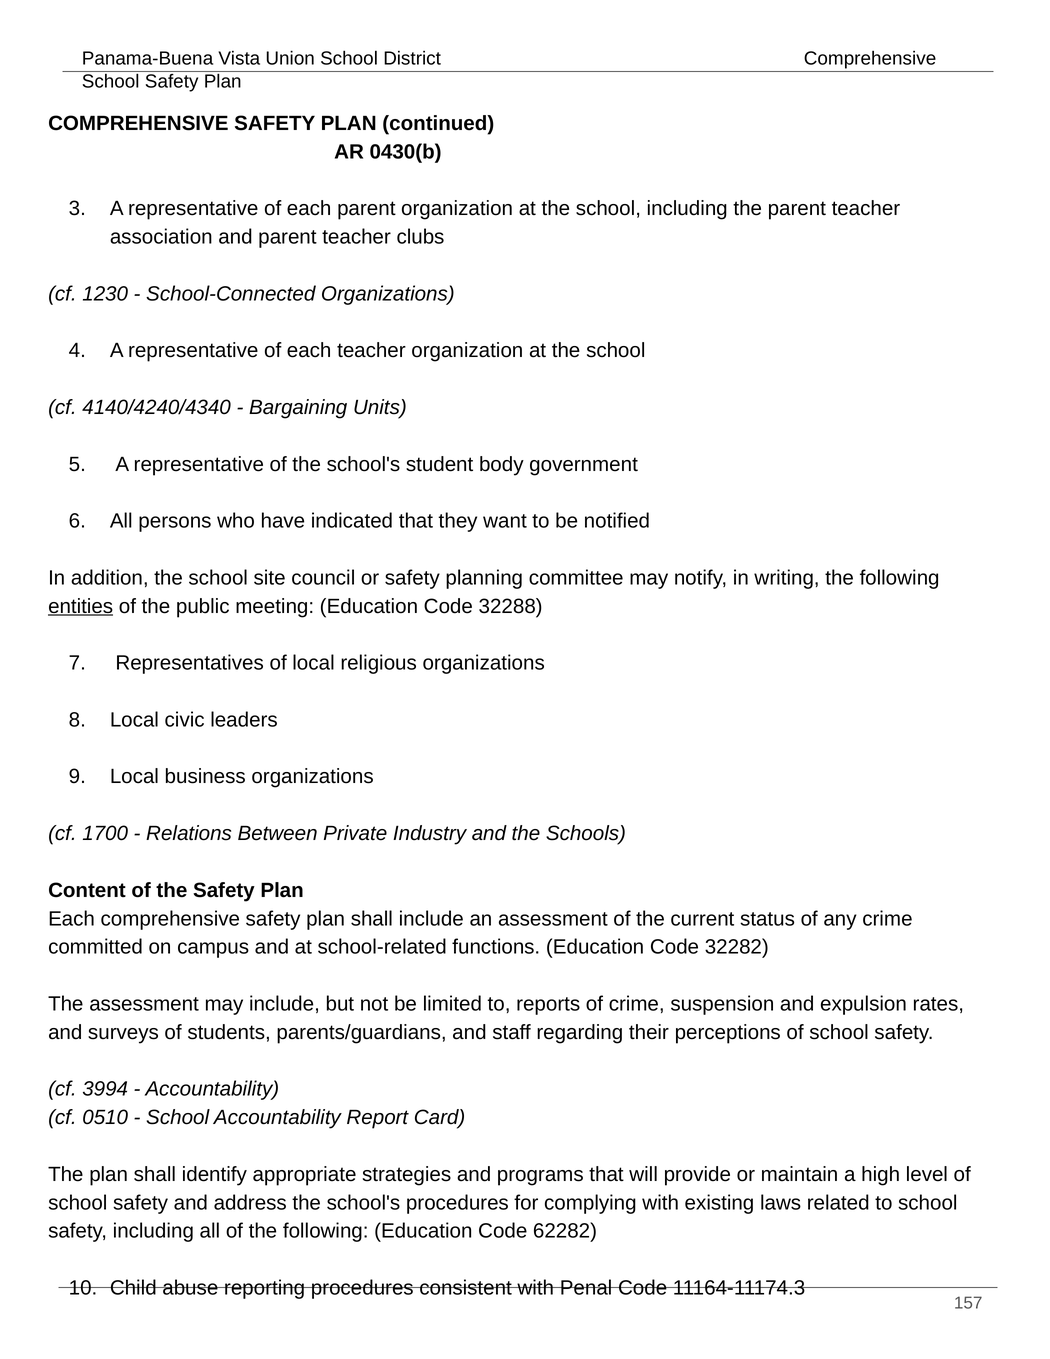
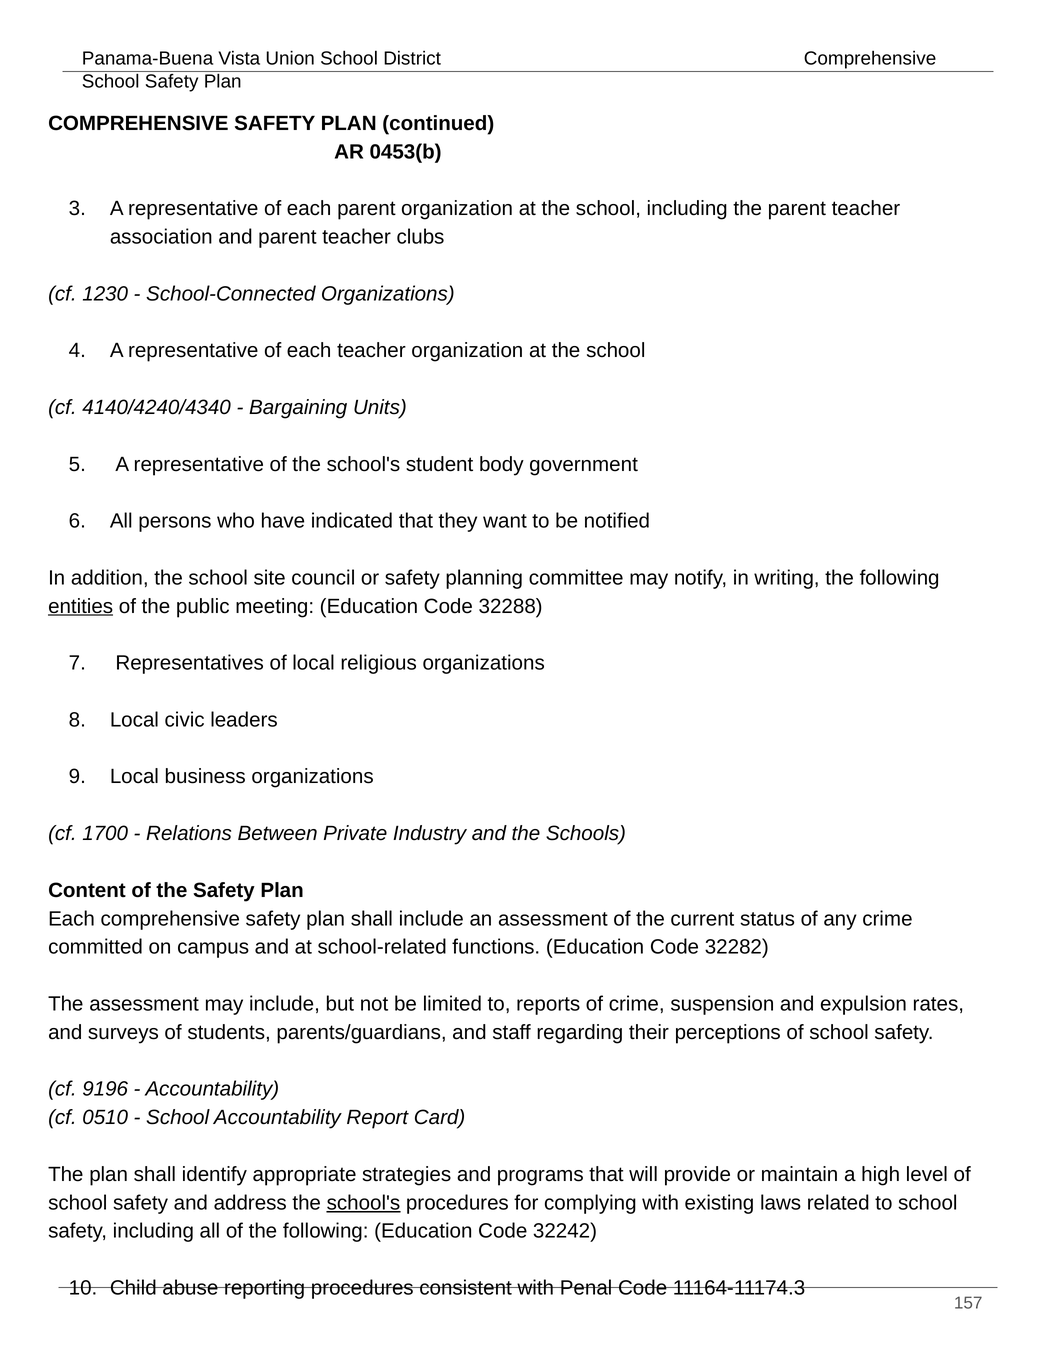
0430(b: 0430(b -> 0453(b (406, 152)
3994: 3994 -> 9196 (105, 1089)
school's underline: none -> present (363, 1203)
62282: 62282 -> 32242 (565, 1231)
